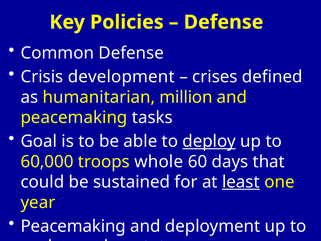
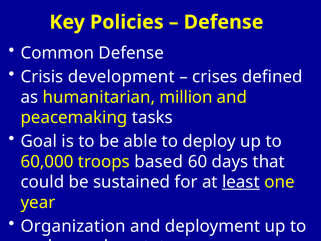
deploy underline: present -> none (209, 141)
whole: whole -> based (159, 162)
Peacemaking: Peacemaking -> Organization (73, 226)
